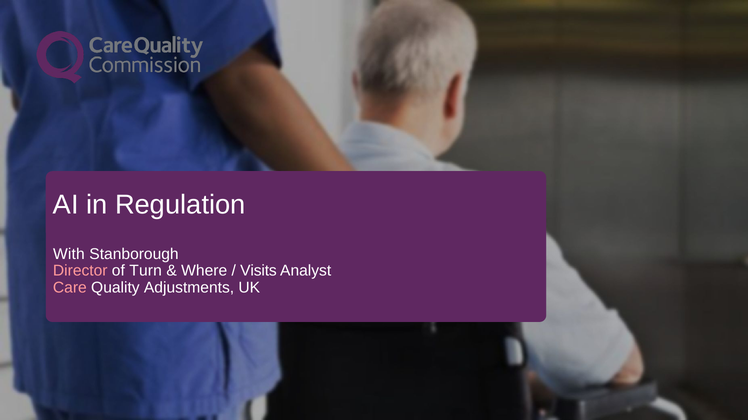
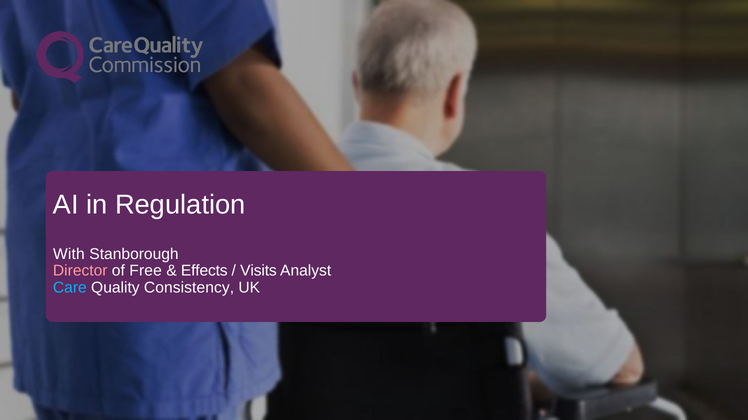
Turn: Turn -> Free (146, 271)
Where: Where -> Effects (204, 271)
Care colour: pink -> light blue (70, 288)
Adjustments: Adjustments -> Consistency (189, 288)
